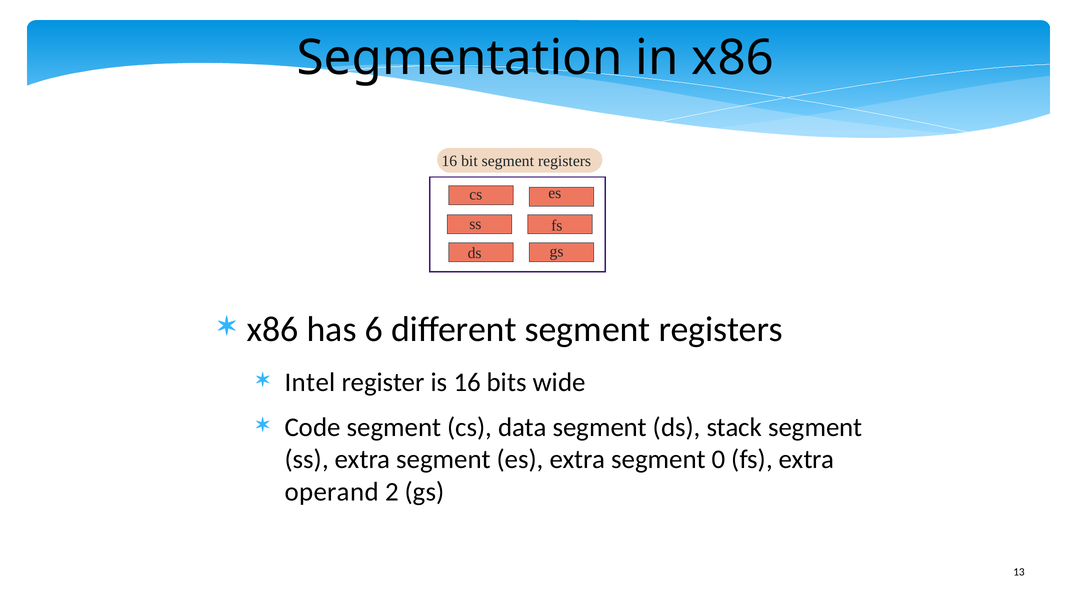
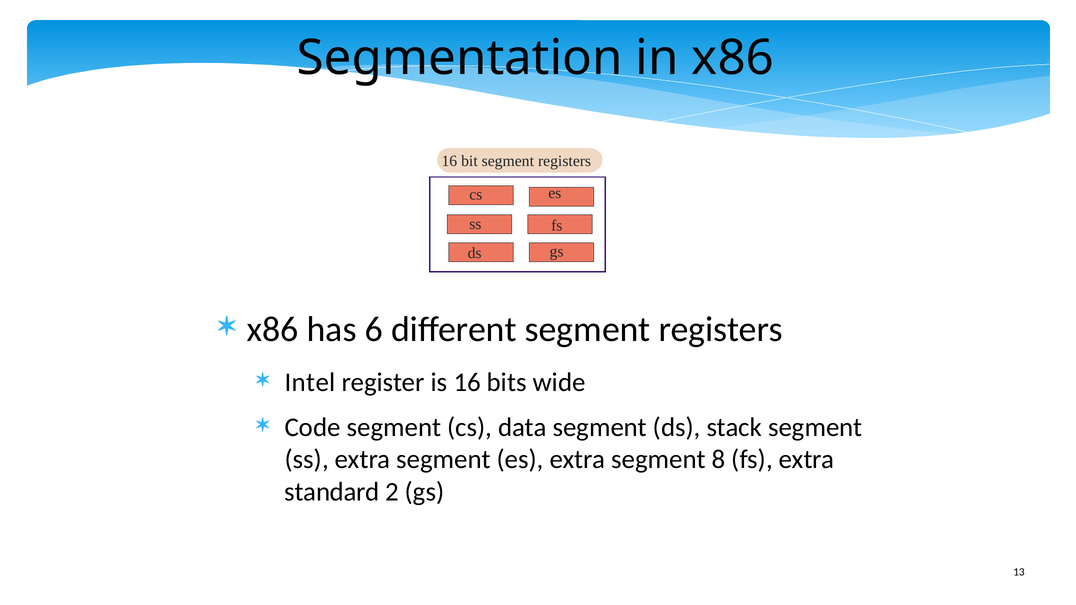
0: 0 -> 8 (718, 460)
operand: operand -> standard (332, 492)
